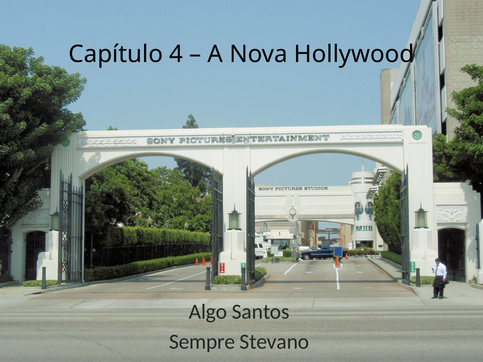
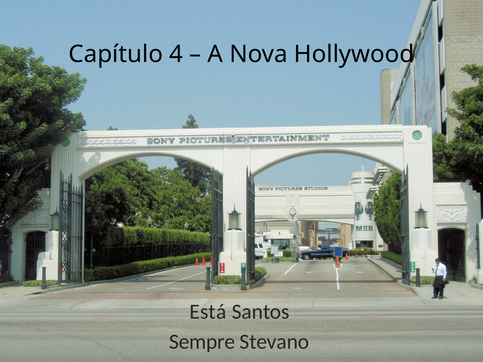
Algo: Algo -> Está (208, 312)
